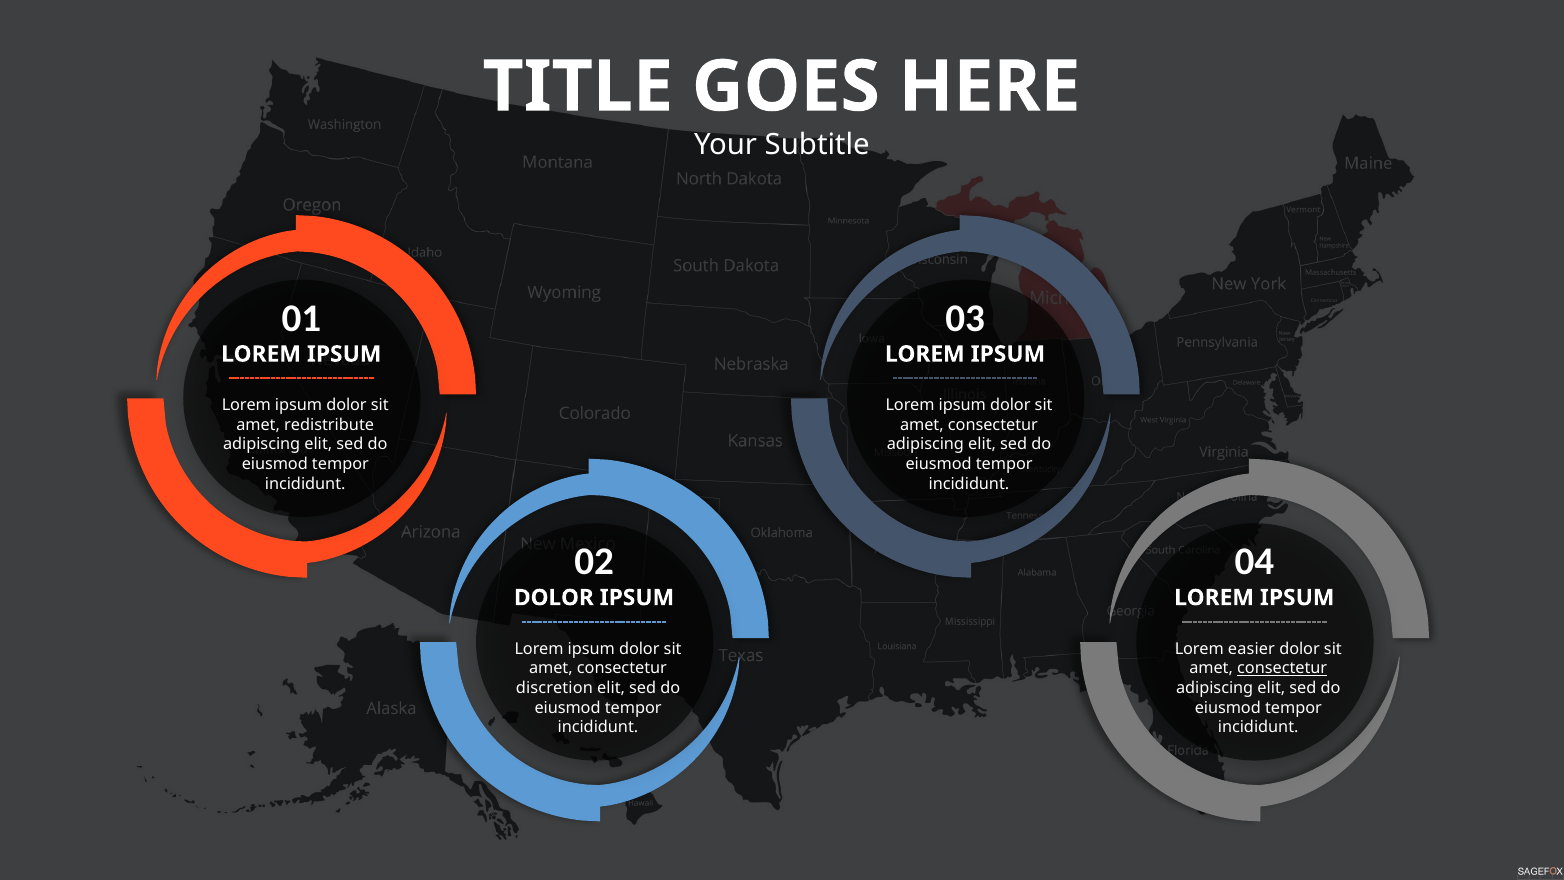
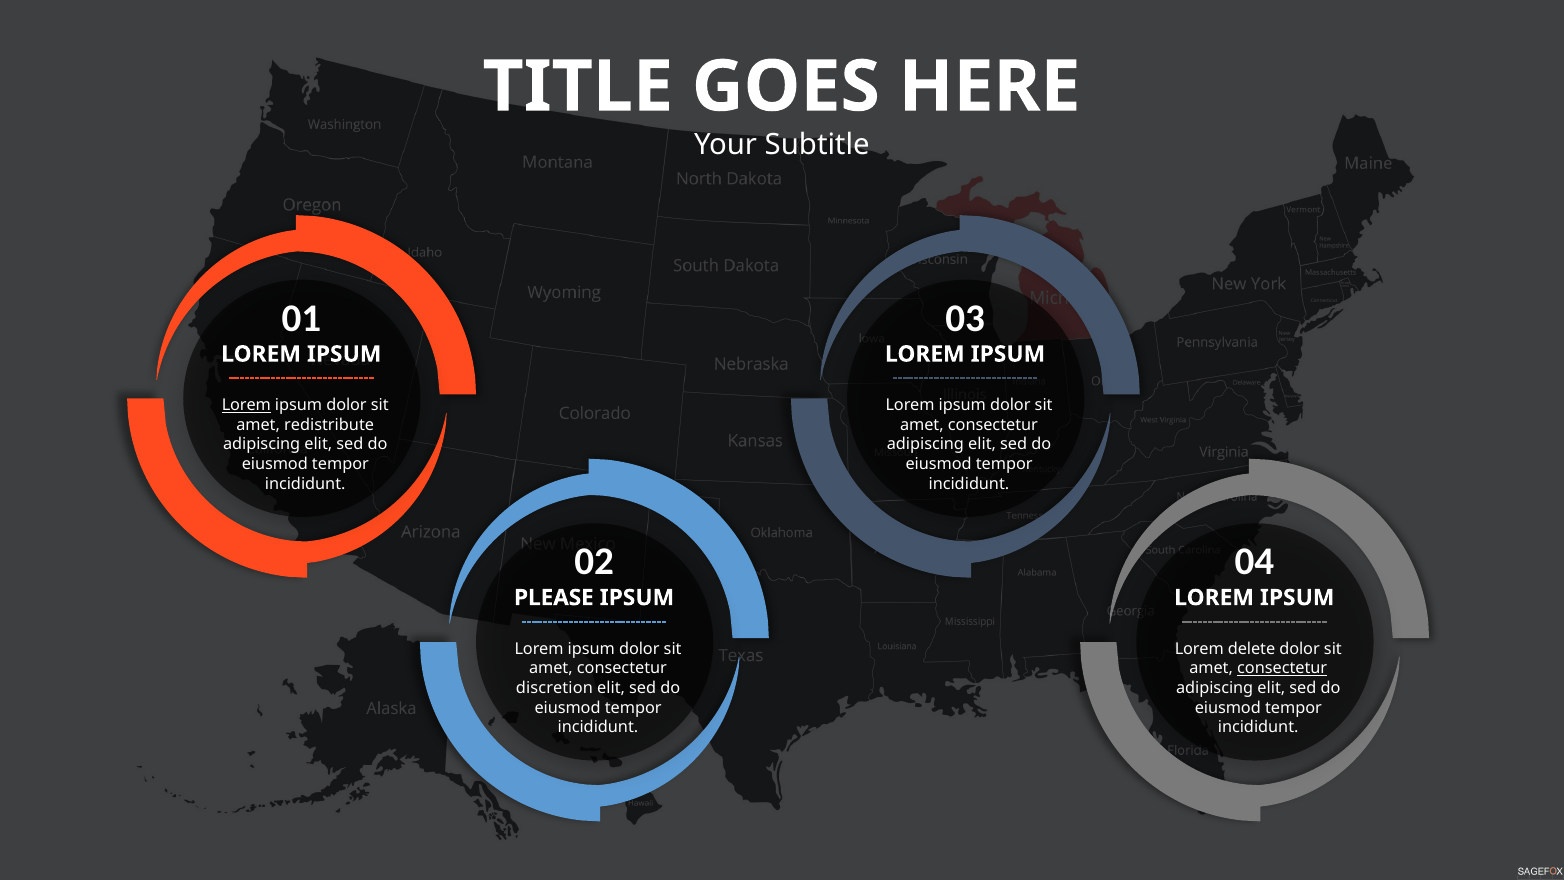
Lorem underline: none -> present (246, 405)
DOLOR: DOLOR -> PLEASE (554, 598)
easier: easier -> delete (1252, 649)
